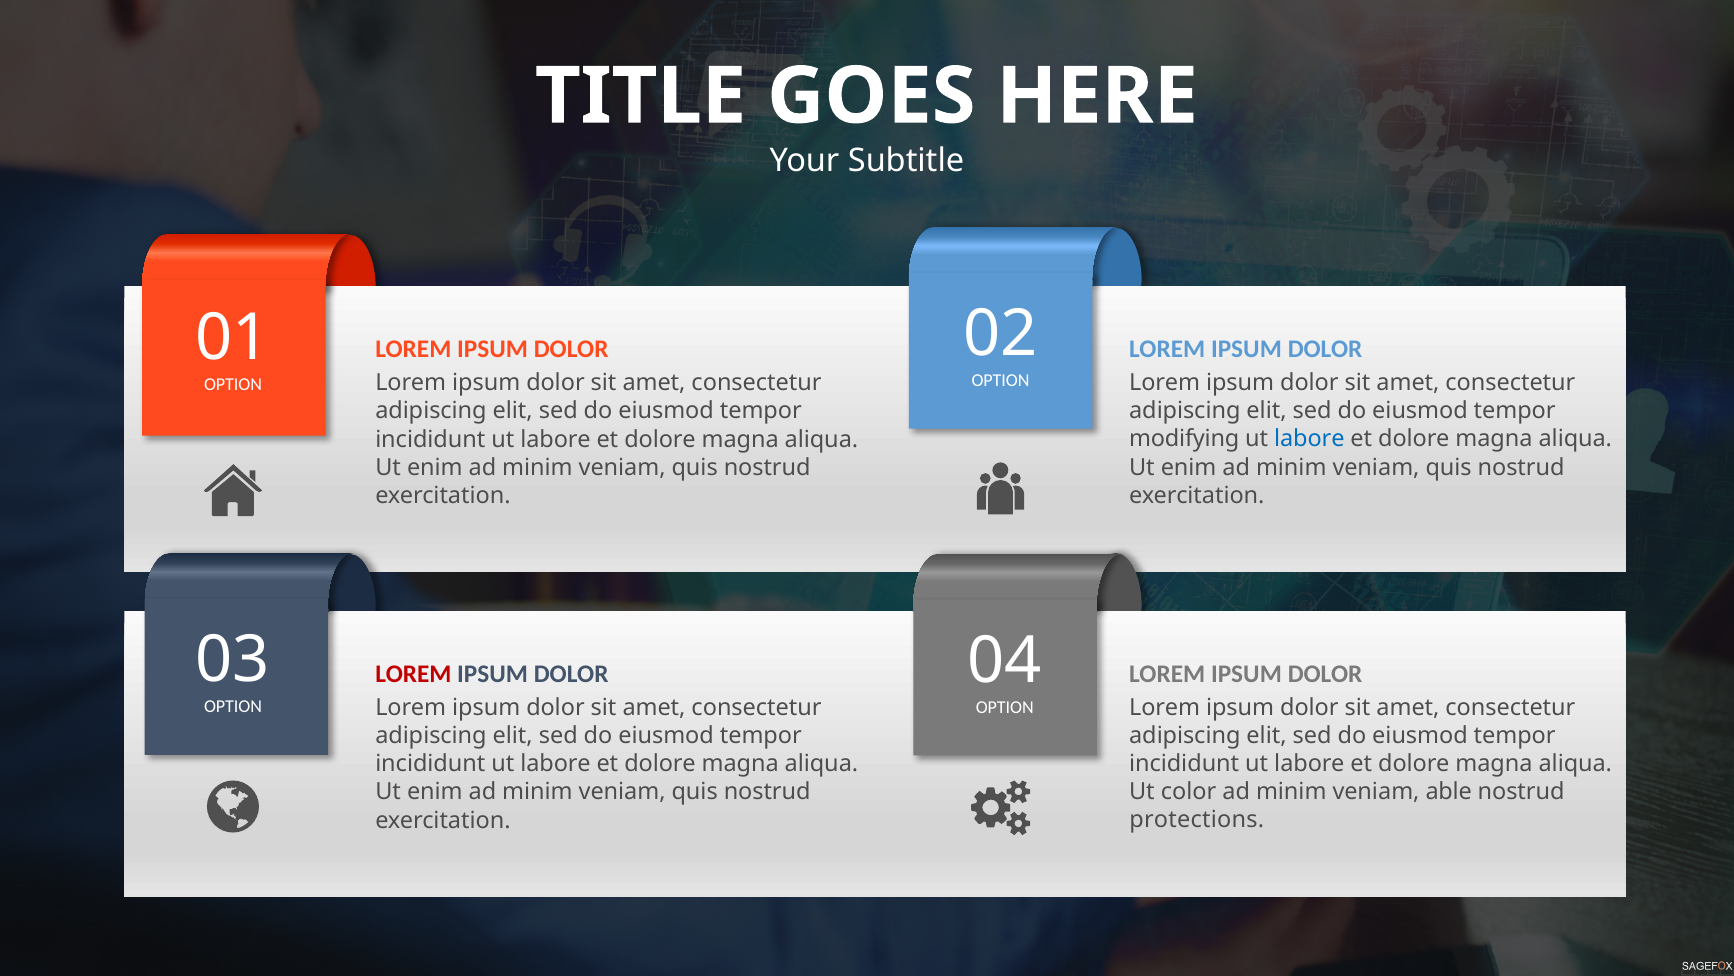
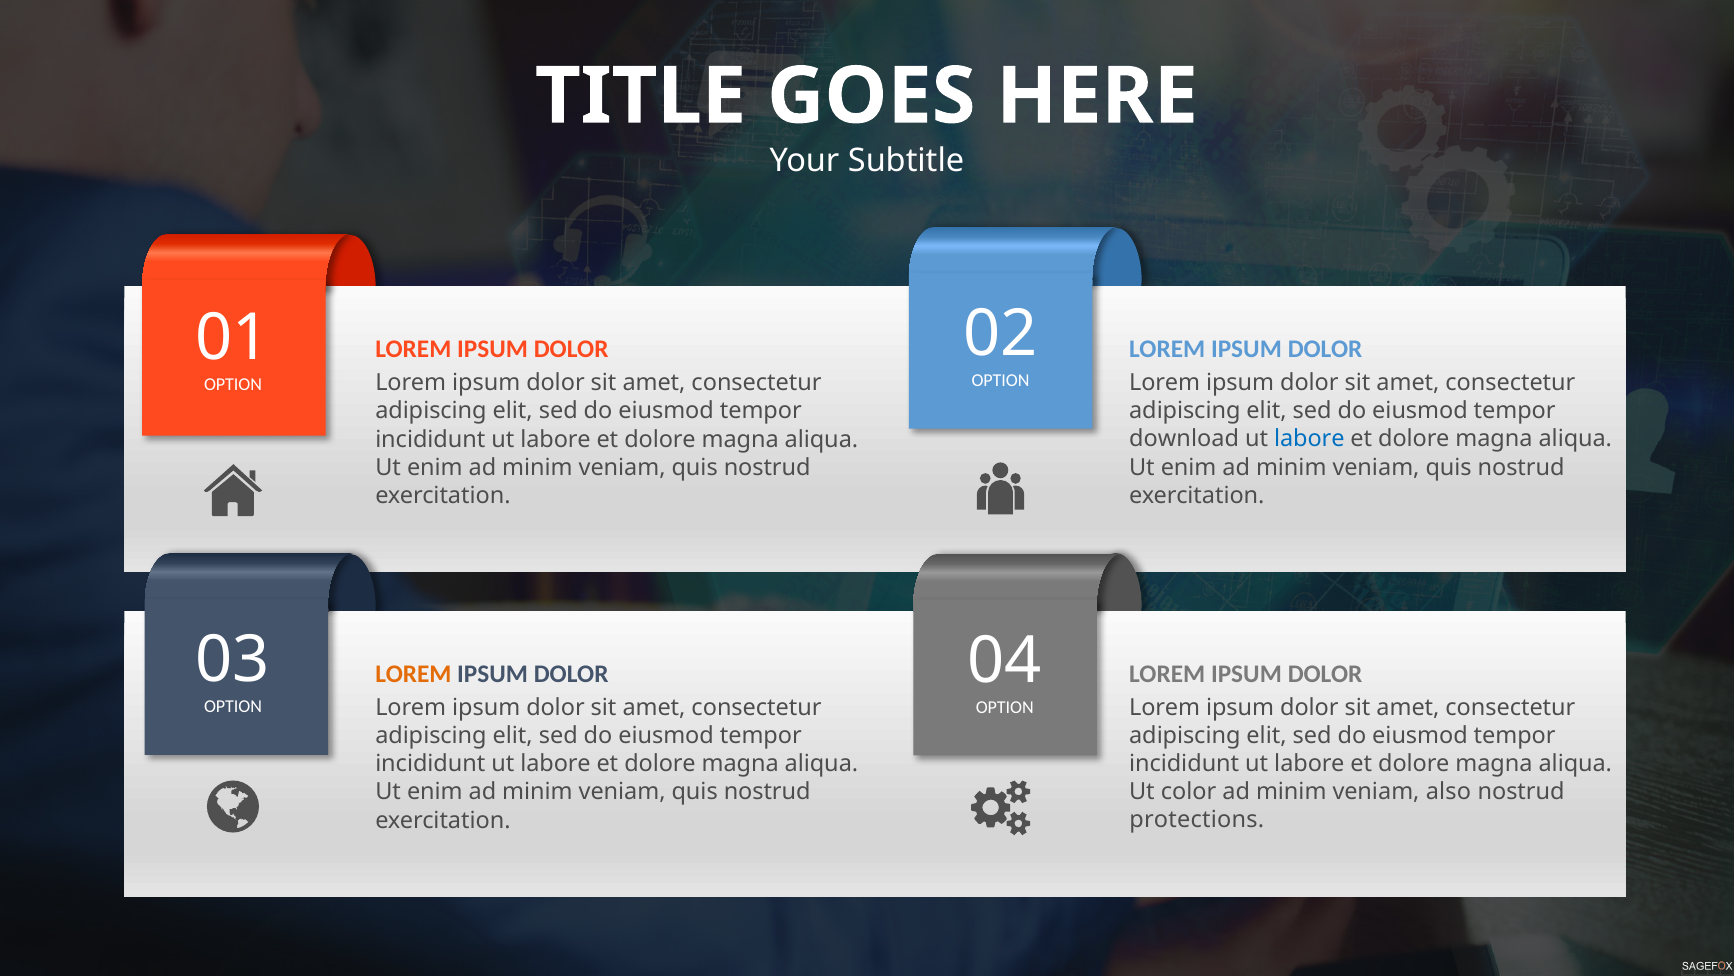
modifying: modifying -> download (1184, 439)
LOREM colour: red -> orange (413, 673)
able: able -> also (1448, 791)
